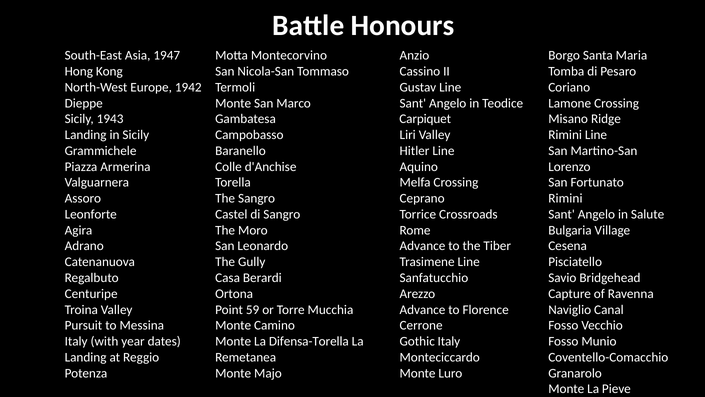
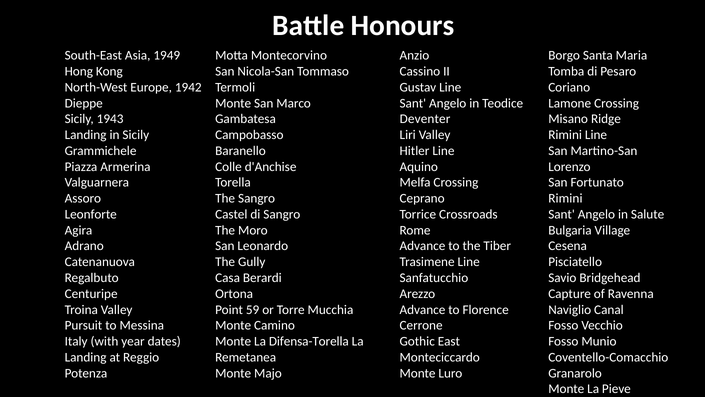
1947: 1947 -> 1949 (167, 56)
Carpiquet: Carpiquet -> Deventer (425, 119)
Gothic Italy: Italy -> East (449, 341)
